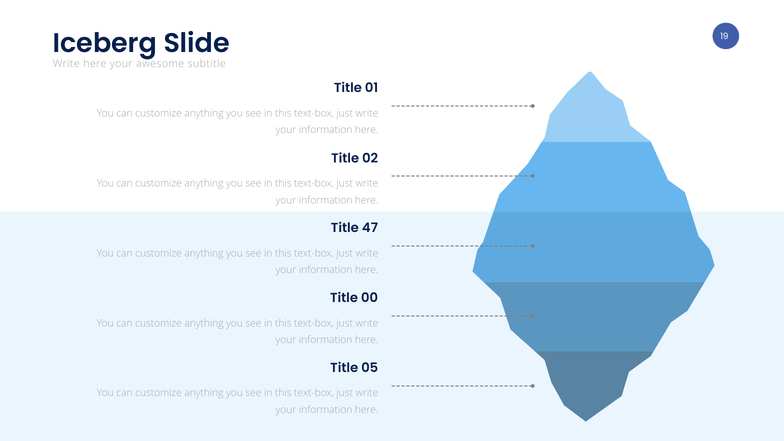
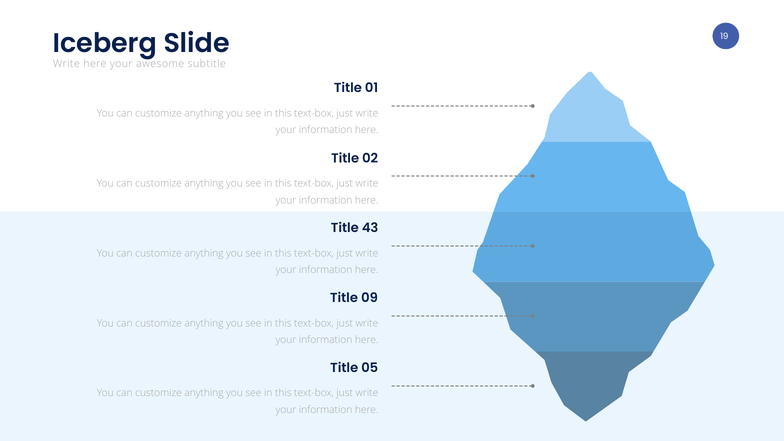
47: 47 -> 43 (370, 228)
00: 00 -> 09 (370, 298)
